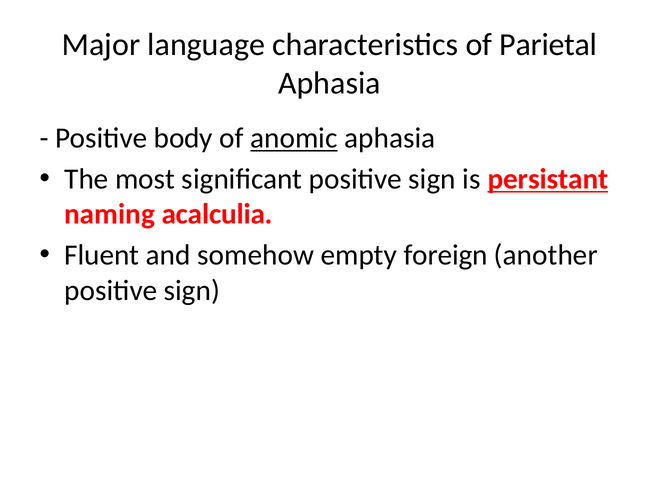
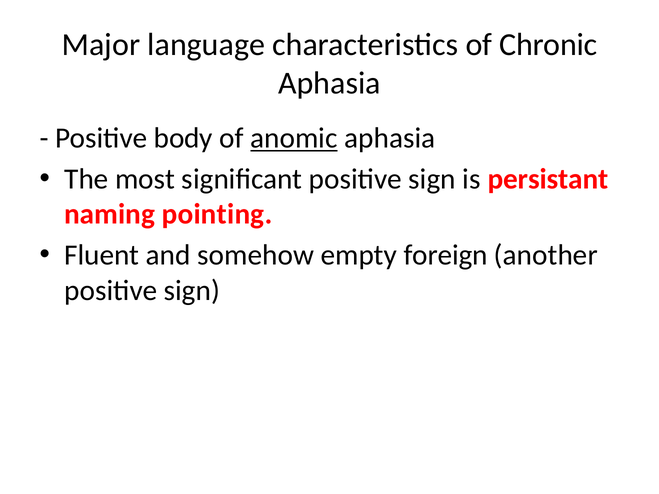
Parietal: Parietal -> Chronic (548, 45)
persistant underline: present -> none (548, 179)
acalculia: acalculia -> pointing (217, 214)
